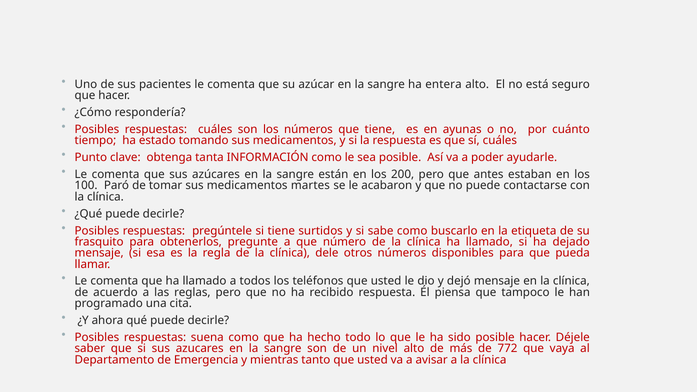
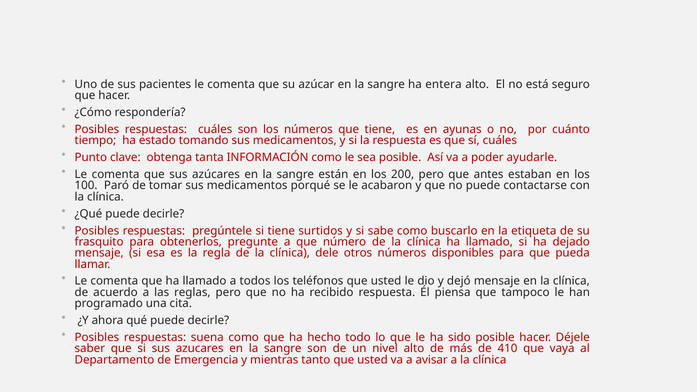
martes: martes -> porqué (311, 186)
772: 772 -> 410 (508, 349)
